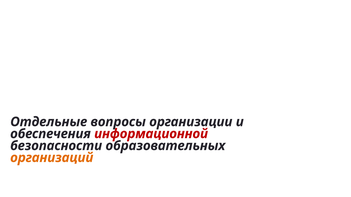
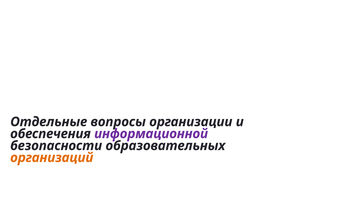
информационной colour: red -> purple (151, 134)
